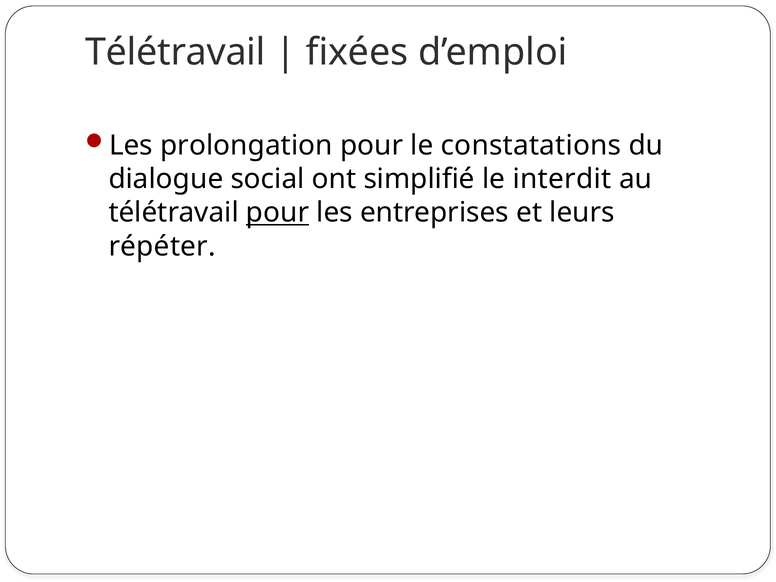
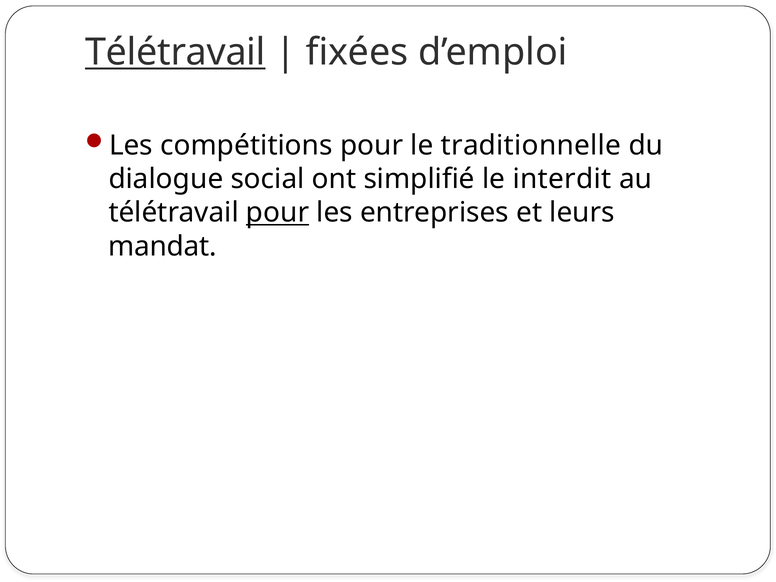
Télétravail underline: none -> present (175, 52)
prolongation: prolongation -> compétitions (246, 145)
constatations: constatations -> traditionnelle (531, 145)
répéter: répéter -> mandat (162, 246)
